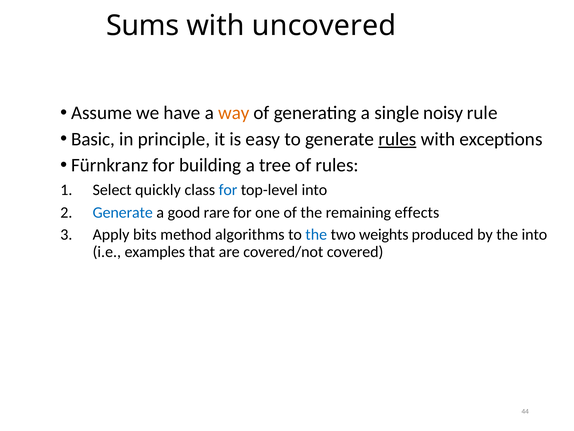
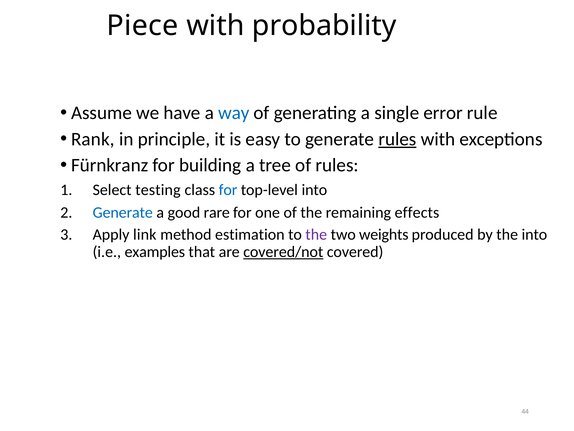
Sums: Sums -> Piece (142, 26)
uncovered: uncovered -> probability (324, 26)
way colour: orange -> blue (234, 113)
noisy: noisy -> error (443, 113)
Basic: Basic -> Rank (93, 139)
quickly: quickly -> testing (158, 190)
bits: bits -> link (145, 234)
algorithms: algorithms -> estimation (250, 234)
the colour: blue -> purple (316, 234)
covered/not underline: none -> present (283, 252)
